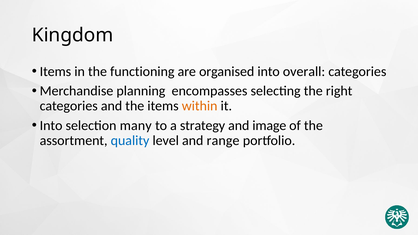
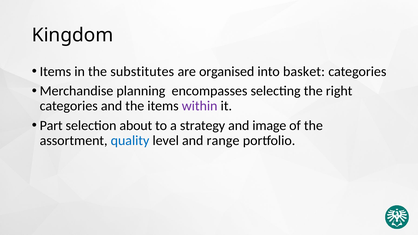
functioning: functioning -> substitutes (142, 72)
overall: overall -> basket (304, 72)
within colour: orange -> purple (200, 106)
Into: Into -> Part (51, 125)
many: many -> about (136, 125)
